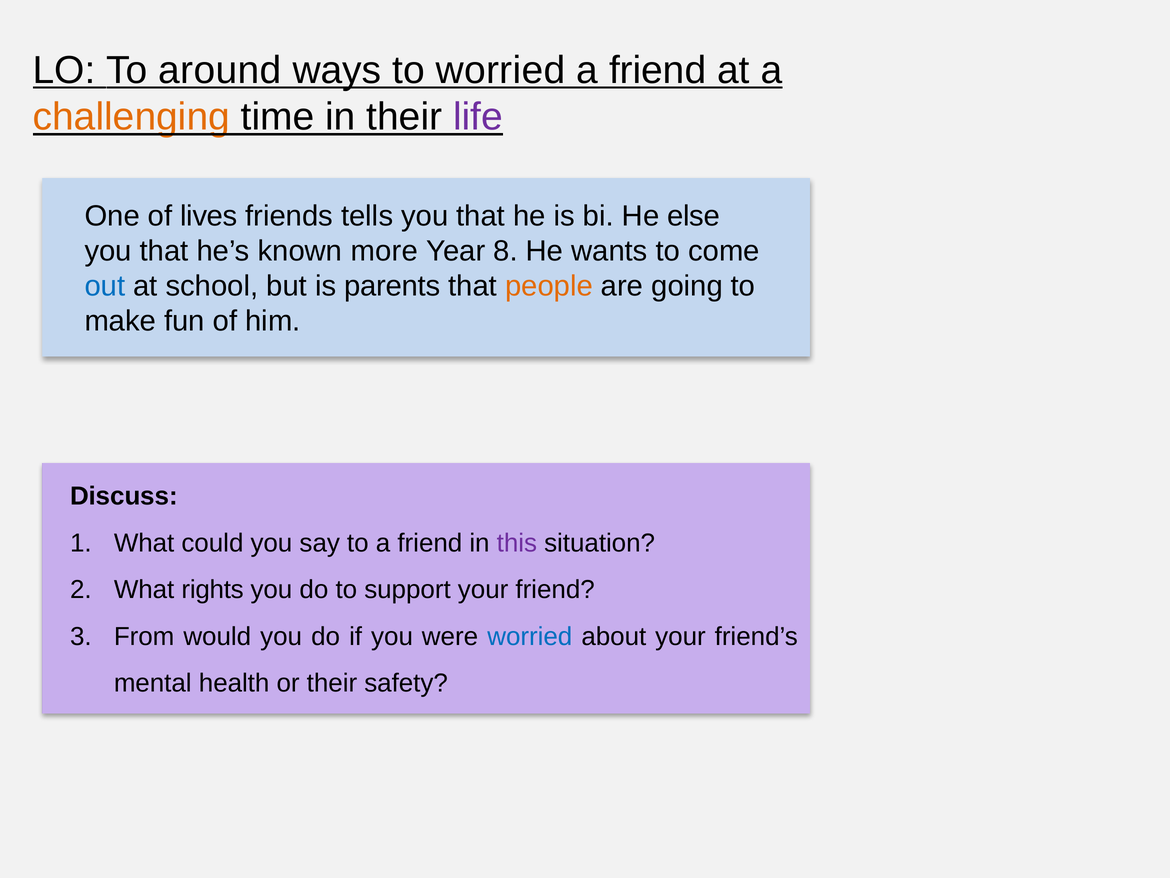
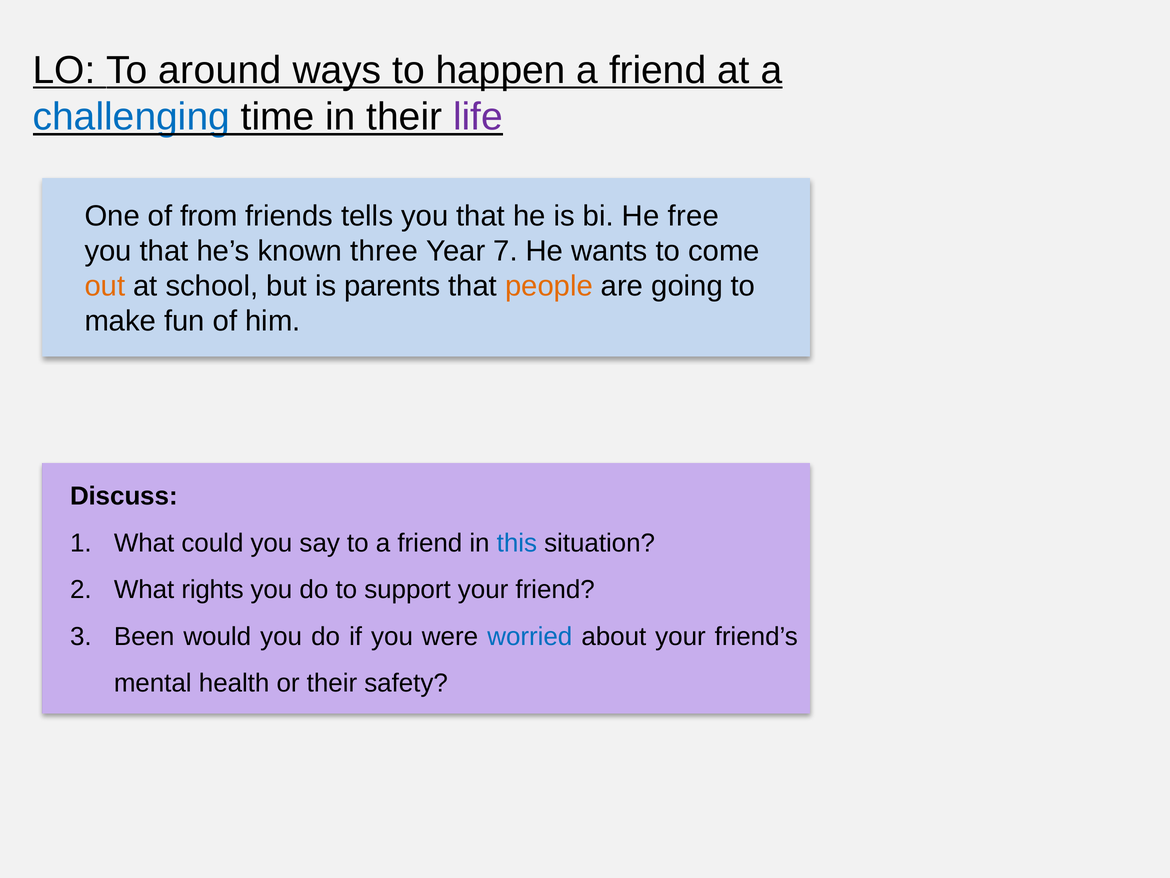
to worried: worried -> happen (501, 70)
challenging colour: orange -> blue (131, 117)
lives: lives -> from (209, 216)
else: else -> free (693, 216)
more: more -> three (384, 251)
8: 8 -> 7 (506, 251)
out colour: blue -> orange (105, 286)
this colour: purple -> blue (517, 543)
From: From -> Been (144, 636)
